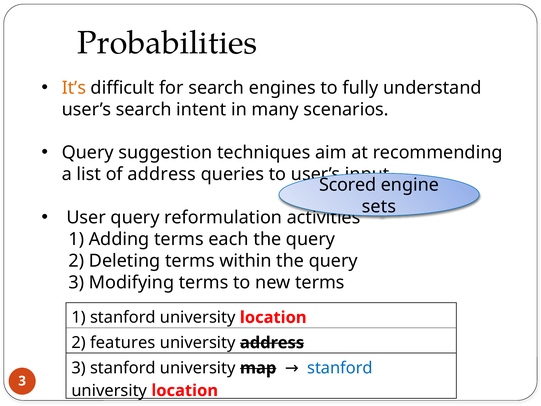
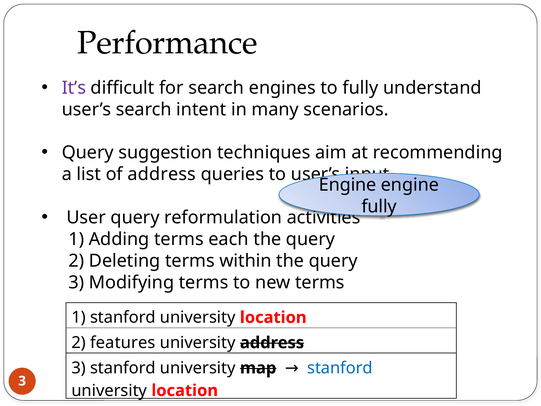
Probabilities: Probabilities -> Performance (167, 43)
It’s colour: orange -> purple (74, 88)
Scored: Scored -> Engine (348, 185)
sets: sets -> fully (379, 206)
